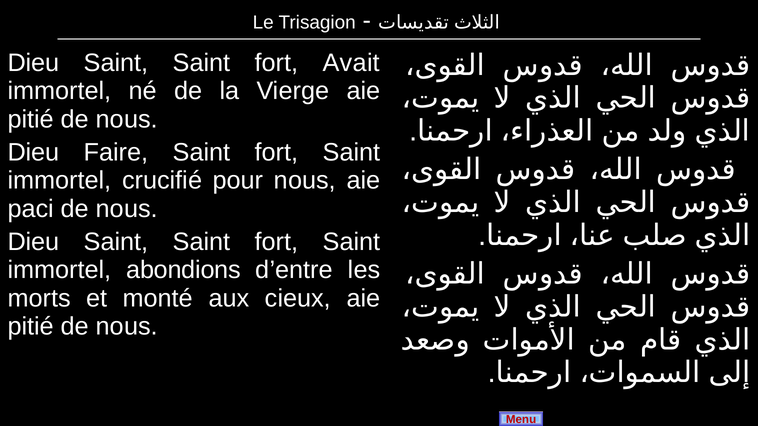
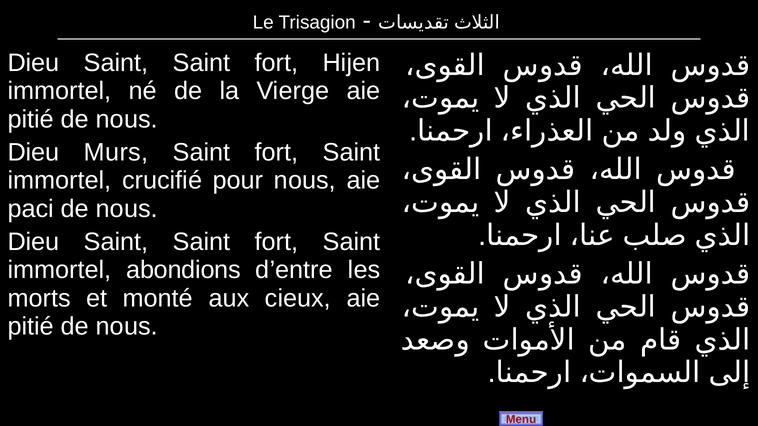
Avait: Avait -> Hijen (351, 63)
Faire: Faire -> Murs (116, 153)
